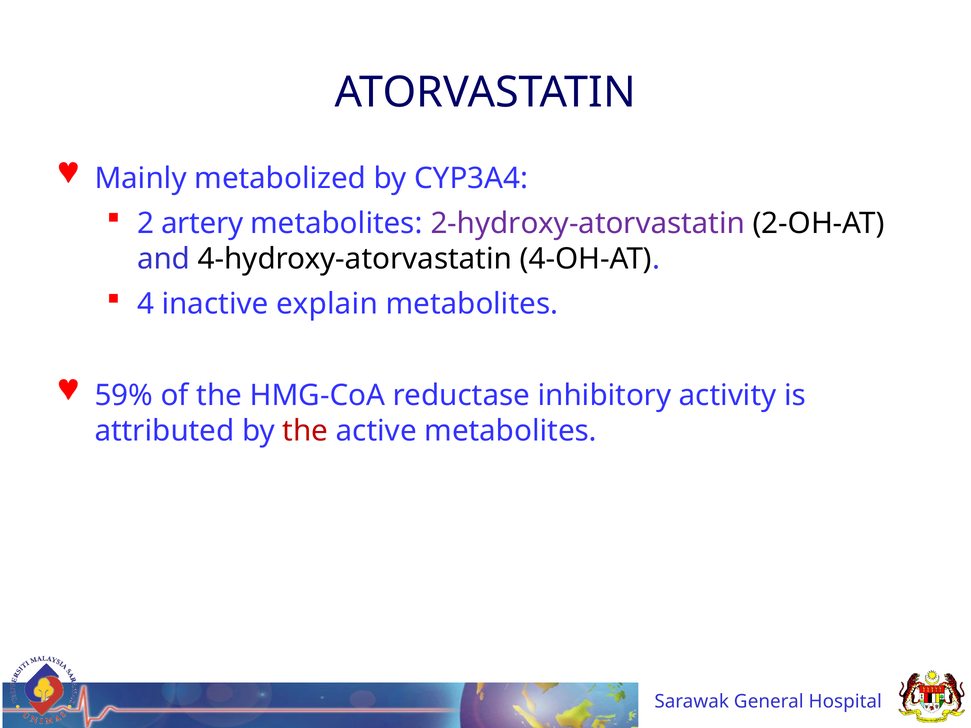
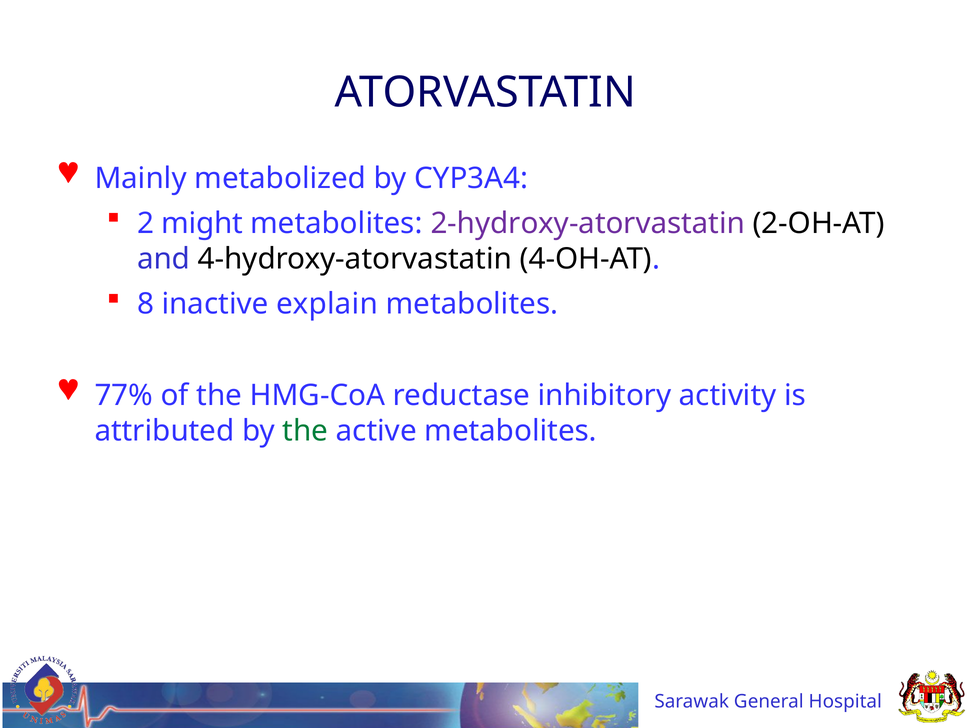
artery: artery -> might (202, 224)
4: 4 -> 8 (145, 304)
59%: 59% -> 77% (124, 396)
the colour: red -> green (305, 431)
